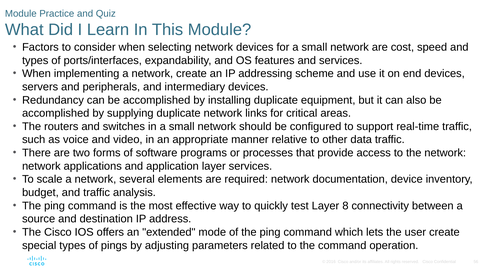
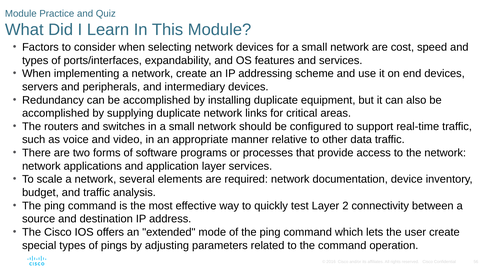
8: 8 -> 2 (345, 206)
